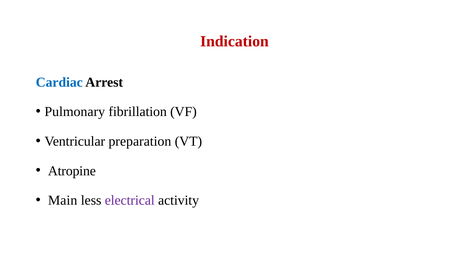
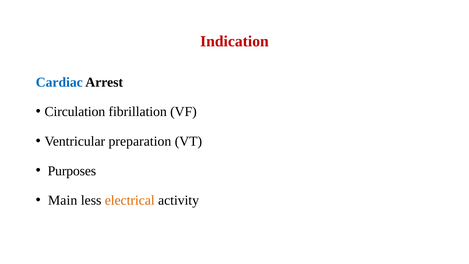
Pulmonary: Pulmonary -> Circulation (75, 112)
Atropine: Atropine -> Purposes (72, 171)
electrical colour: purple -> orange (130, 200)
